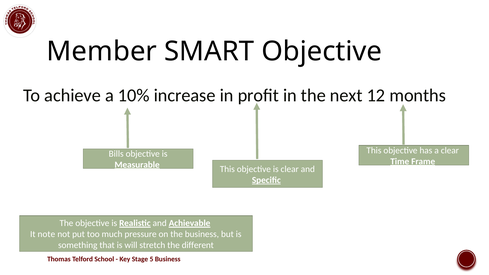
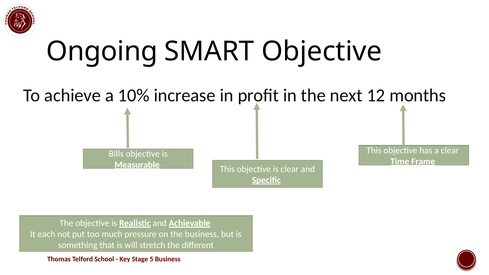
Member: Member -> Ongoing (102, 52)
note: note -> each (46, 234)
